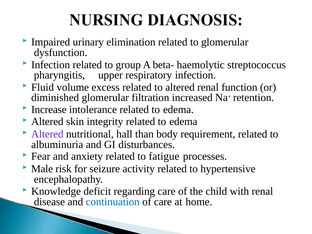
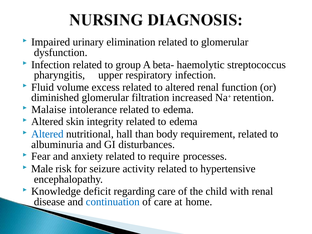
Increase: Increase -> Malaise (49, 109)
Altered colour: purple -> blue (47, 134)
fatigue: fatigue -> require (164, 156)
